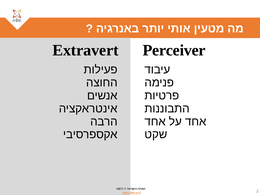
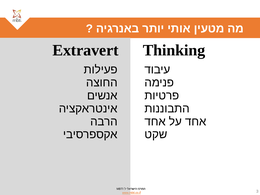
Perceiver: Perceiver -> Thinking (174, 50)
